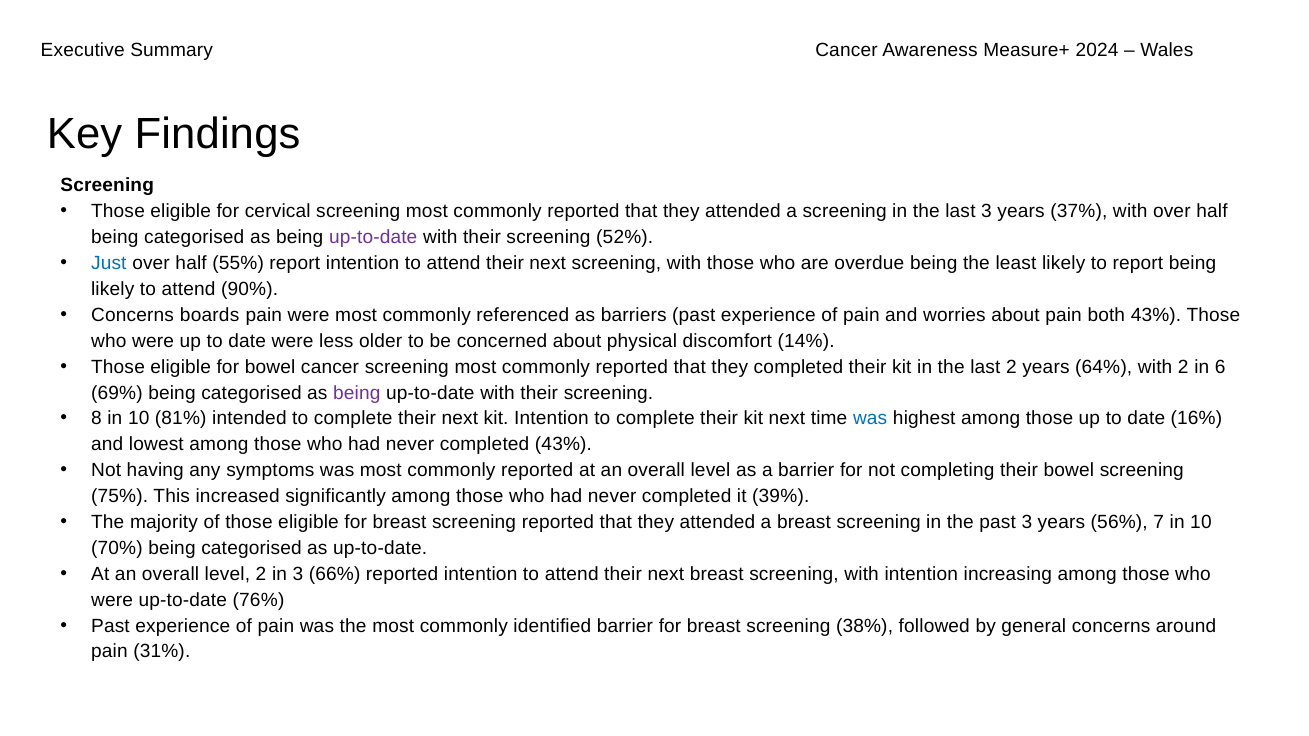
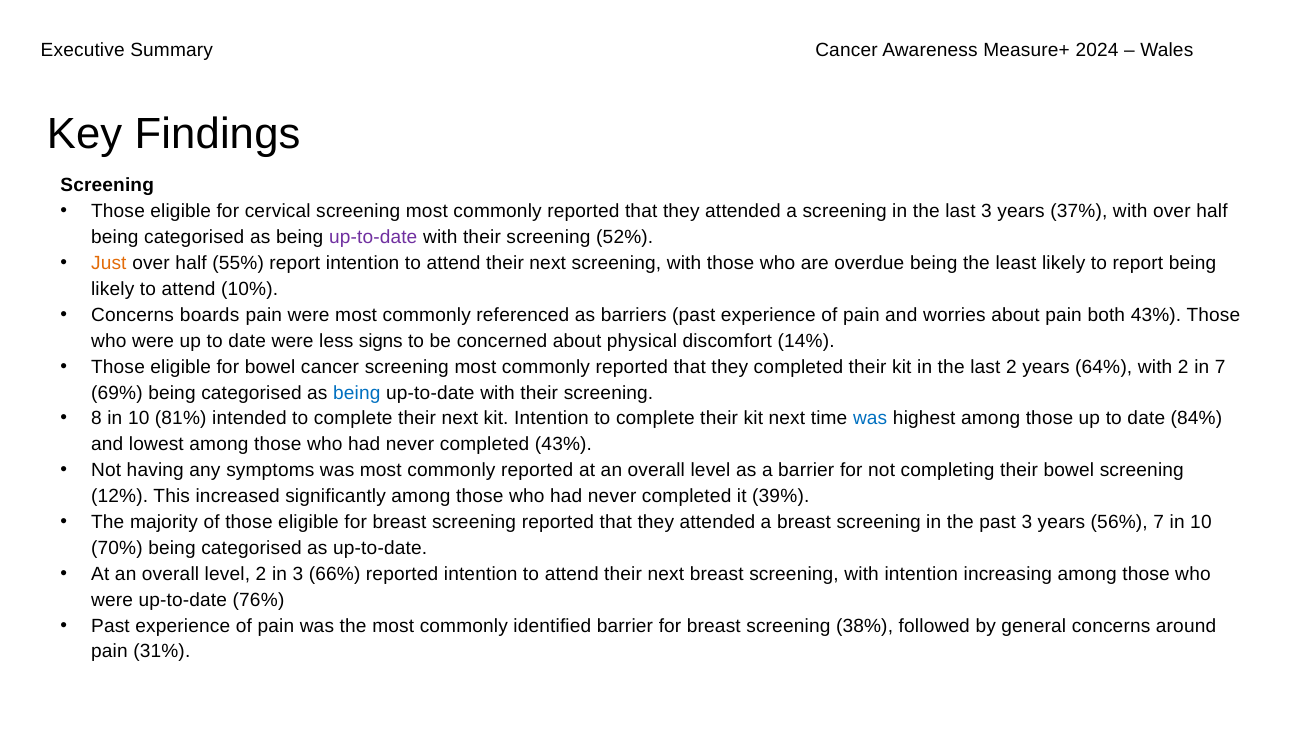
Just colour: blue -> orange (109, 263)
90%: 90% -> 10% (250, 289)
older: older -> signs (381, 341)
in 6: 6 -> 7 (1220, 367)
being colour: purple -> blue (357, 393)
16%: 16% -> 84% (1196, 419)
75%: 75% -> 12% (120, 497)
